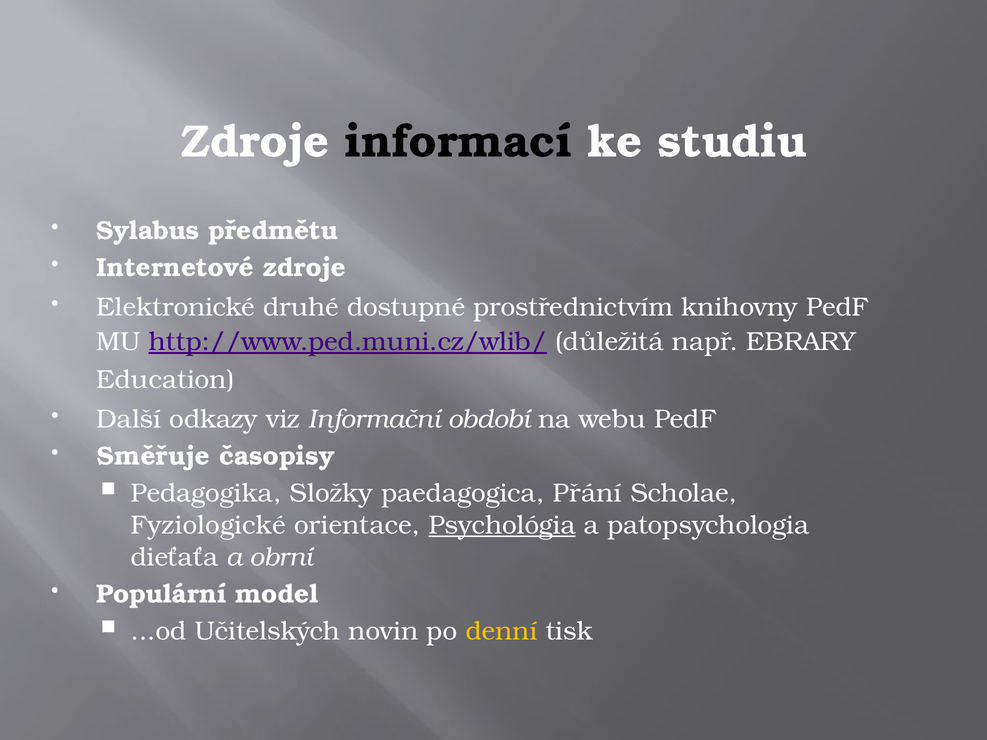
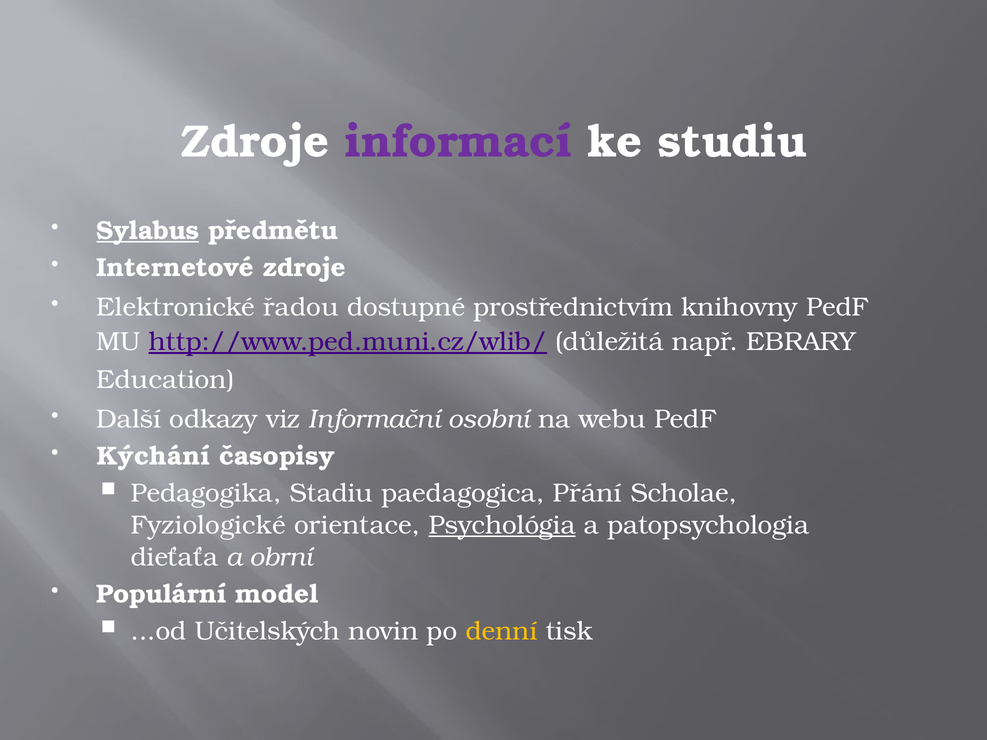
informací colour: black -> purple (458, 142)
Sylabus underline: none -> present (148, 231)
druhé: druhé -> řadou (301, 307)
období: období -> osobní (489, 419)
Směřuje: Směřuje -> Kýchání (153, 456)
Složky: Složky -> Stadiu (331, 493)
